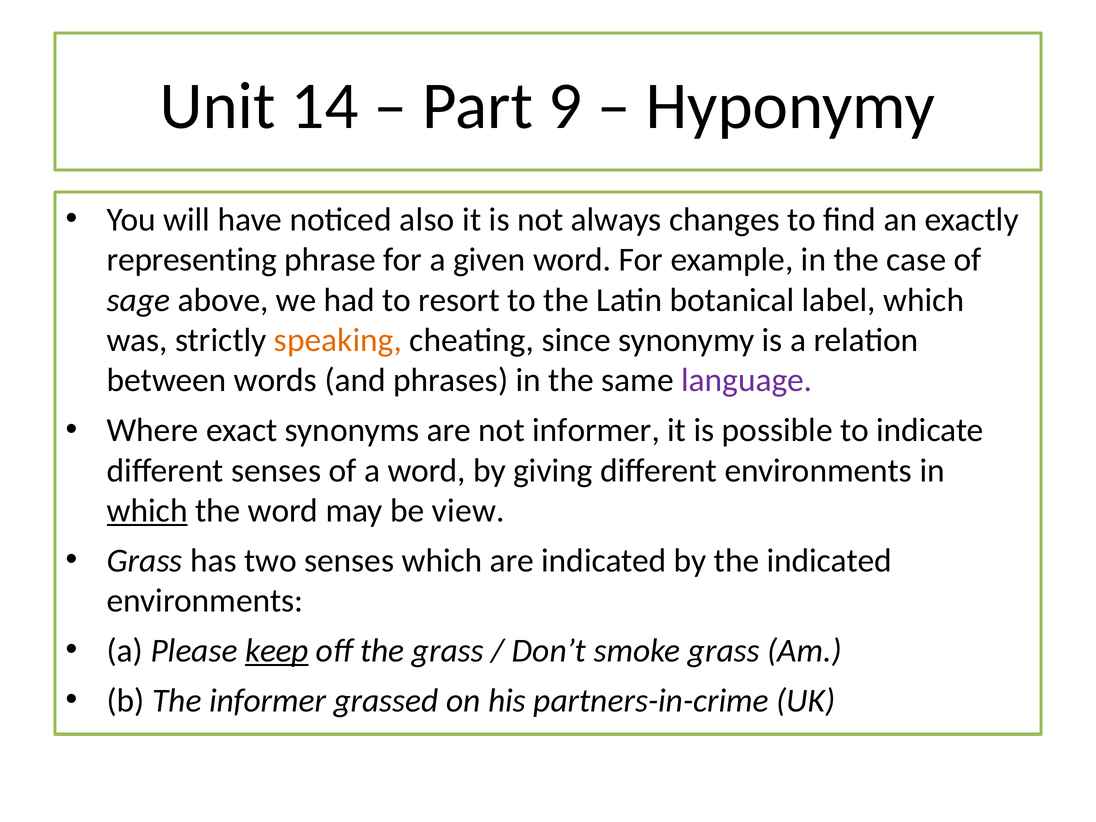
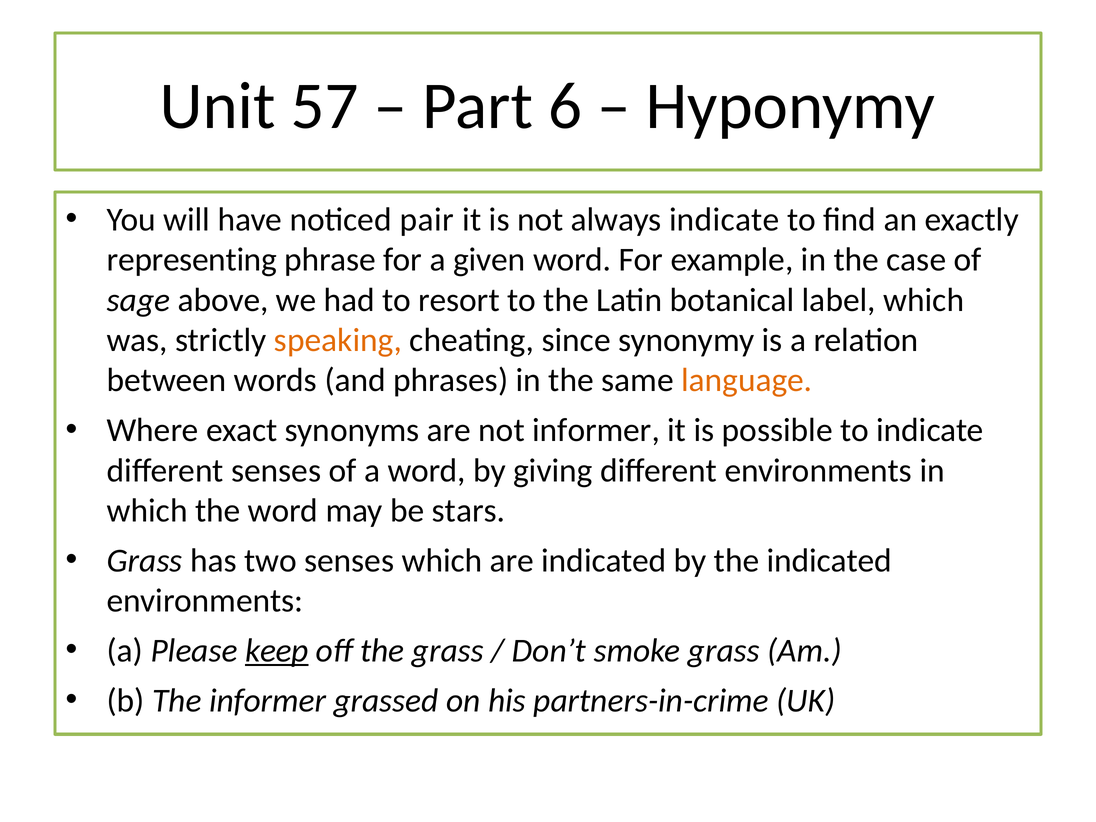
14: 14 -> 57 (325, 106)
9: 9 -> 6 (565, 106)
also: also -> pair (427, 220)
always changes: changes -> indicate (724, 220)
language colour: purple -> orange (747, 380)
which underline: present -> none (147, 511)
view: view -> stars (469, 511)
